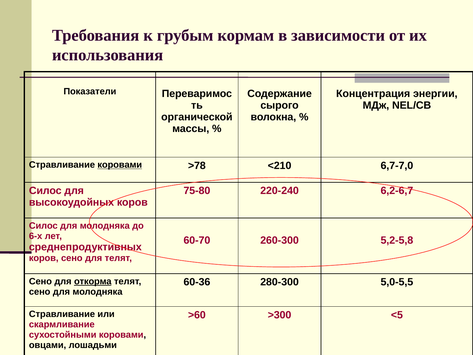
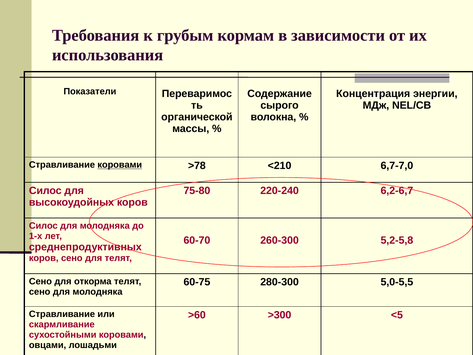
6-х: 6-х -> 1-х (36, 236)
откорма underline: present -> none (93, 281)
60-36: 60-36 -> 60-75 (197, 282)
